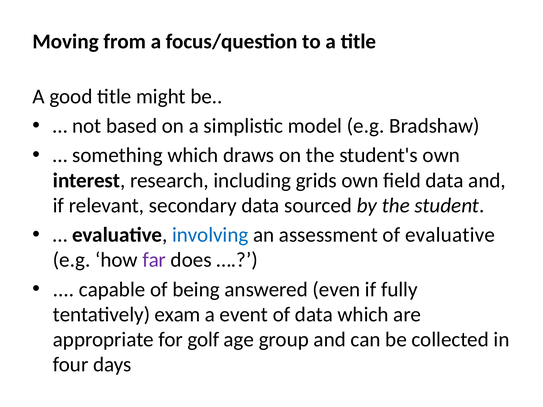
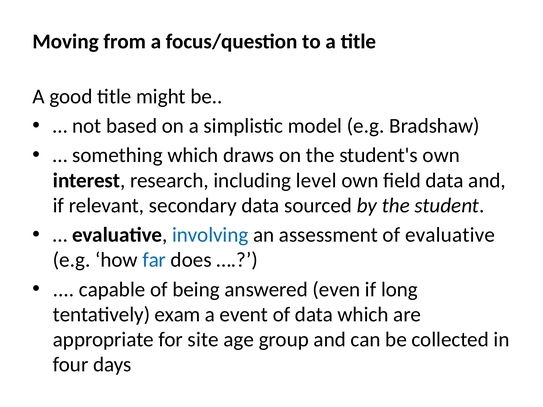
grids: grids -> level (316, 180)
far colour: purple -> blue (154, 260)
fully: fully -> long (399, 290)
golf: golf -> site (203, 340)
